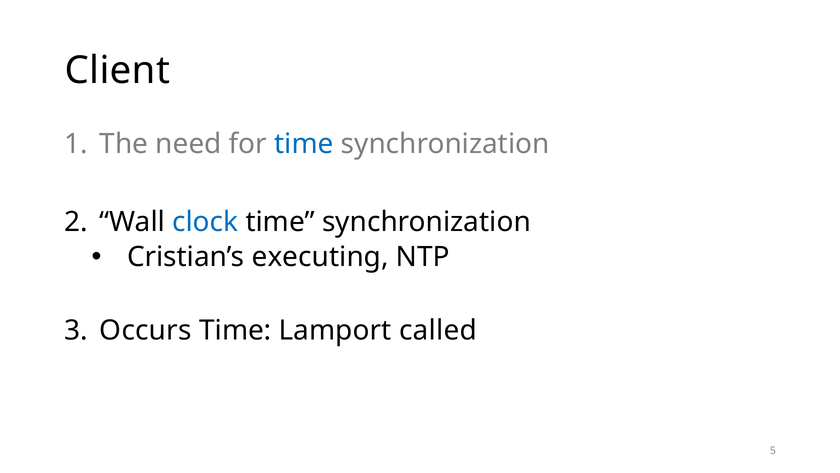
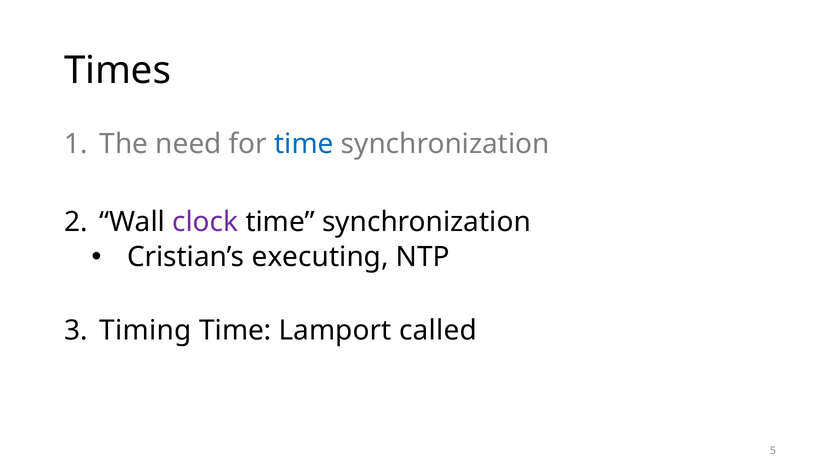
Client: Client -> Times (118, 71)
clock colour: blue -> purple (205, 222)
Occurs: Occurs -> Timing (146, 330)
